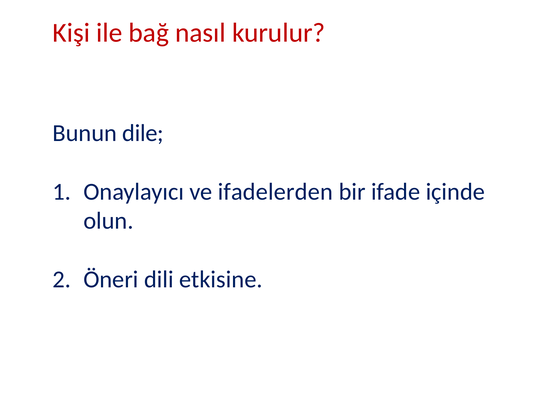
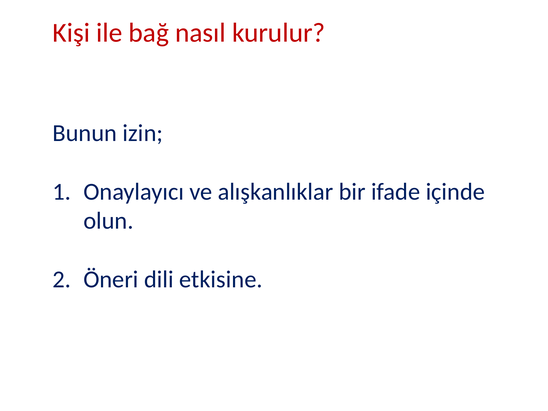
dile: dile -> izin (143, 133)
ifadelerden: ifadelerden -> alışkanlıklar (275, 192)
